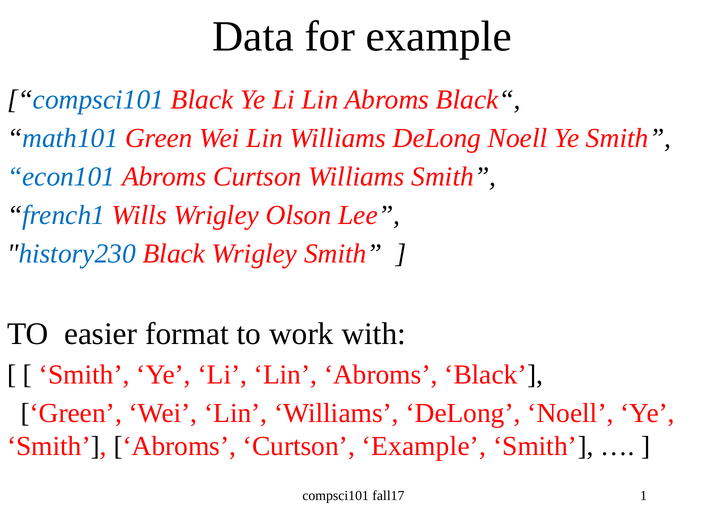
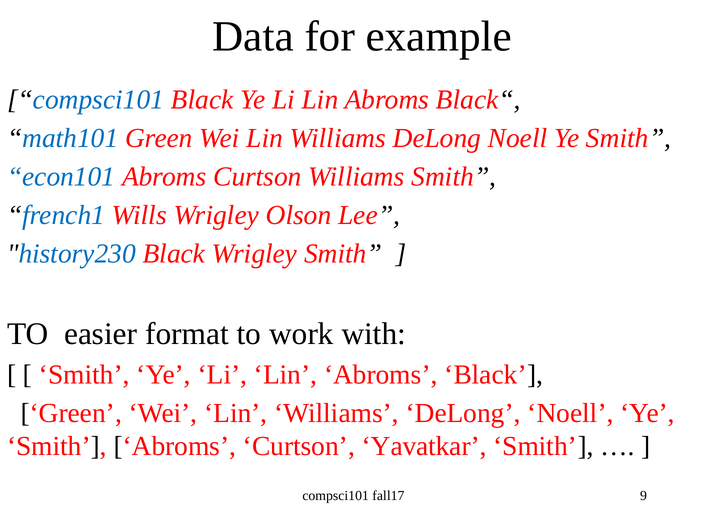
Curtson Example: Example -> Yavatkar (424, 446)
1: 1 -> 9 (643, 496)
